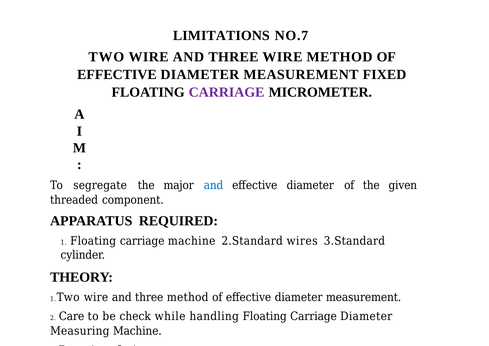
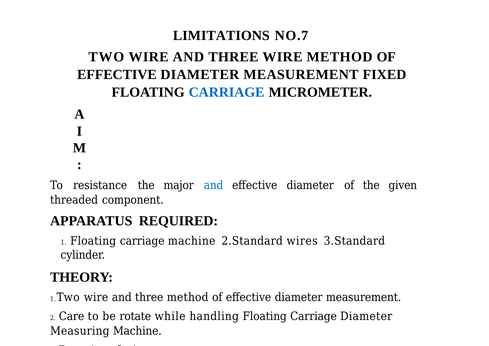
CARRIAGE colour: purple -> blue (227, 92)
segregate: segregate -> resistance (100, 185)
check: check -> rotate (135, 316)
